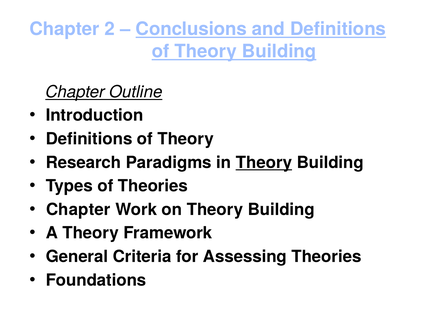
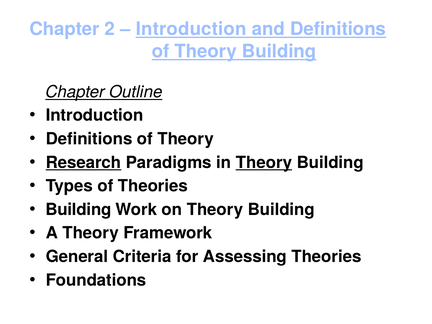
Conclusions: Conclusions -> Introduction (191, 29)
Research underline: none -> present (83, 162)
Chapter: Chapter -> Building (78, 210)
